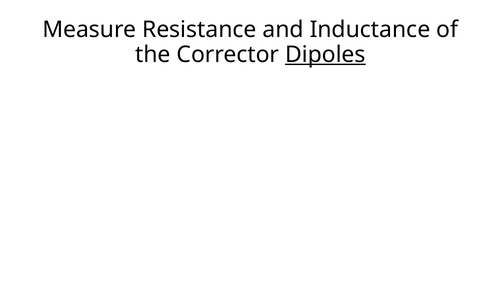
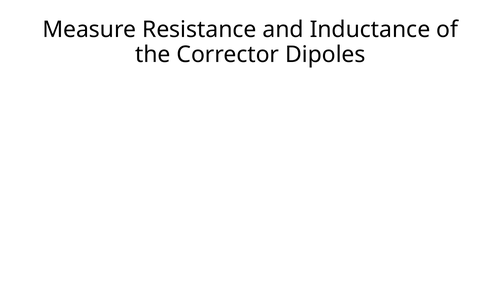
Dipoles underline: present -> none (325, 54)
